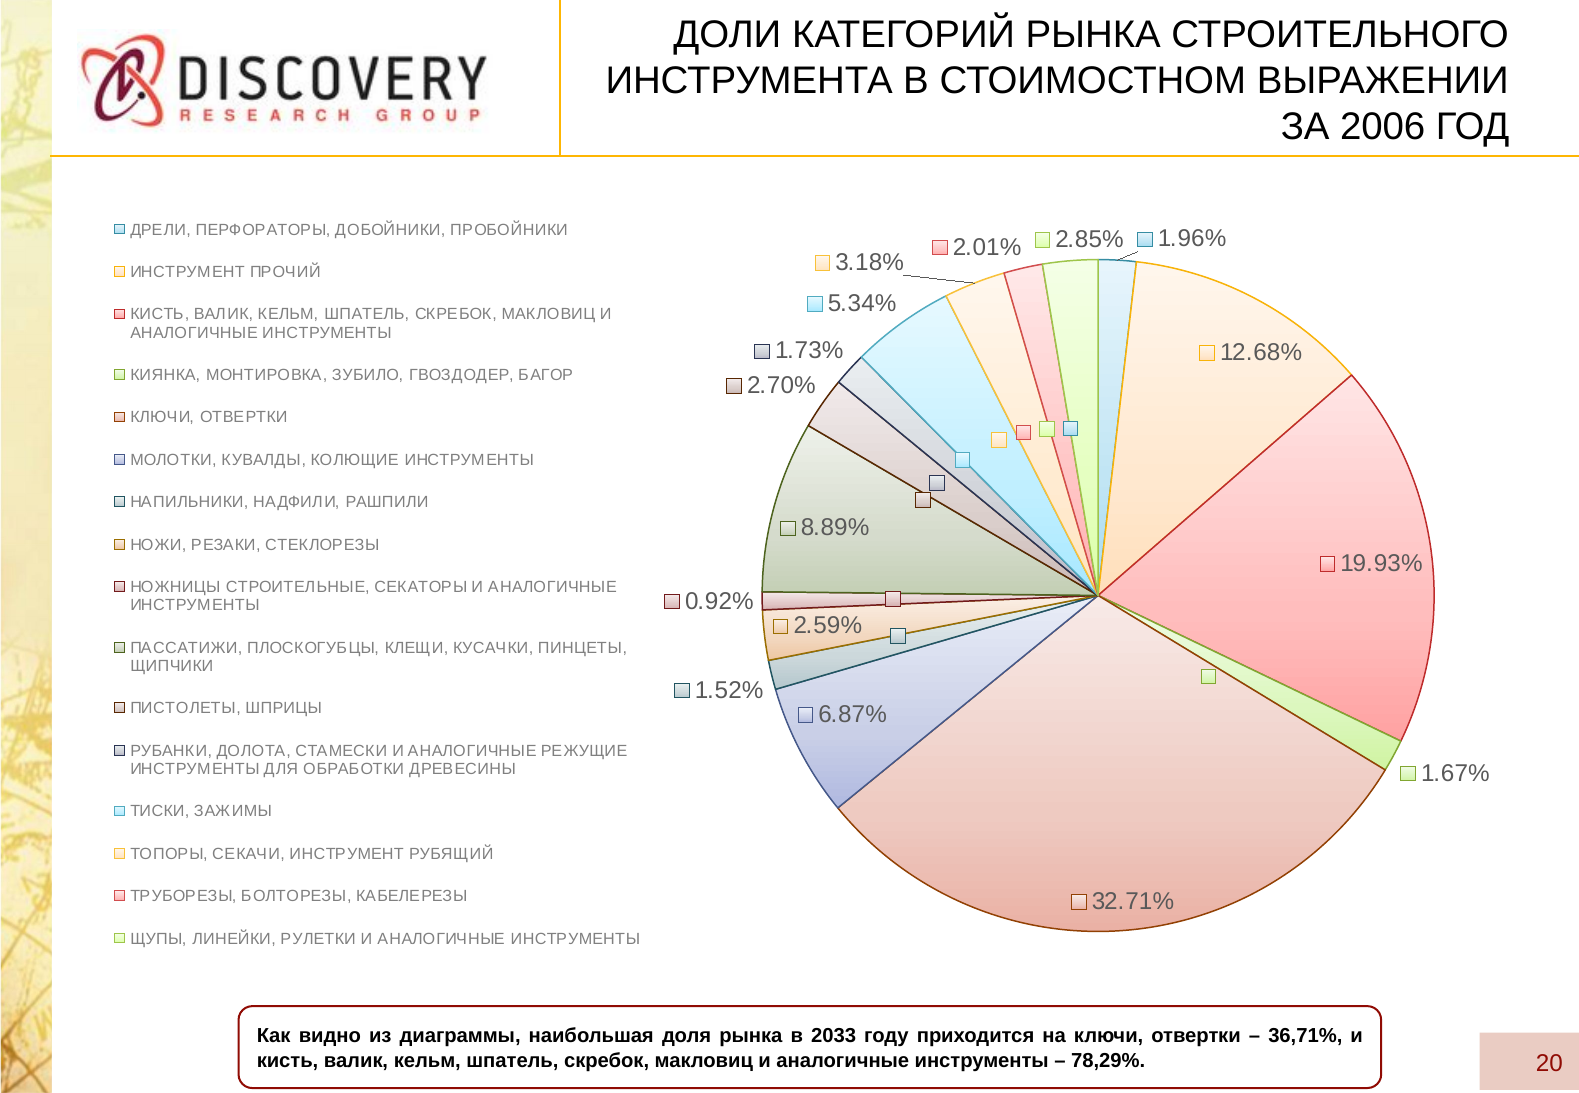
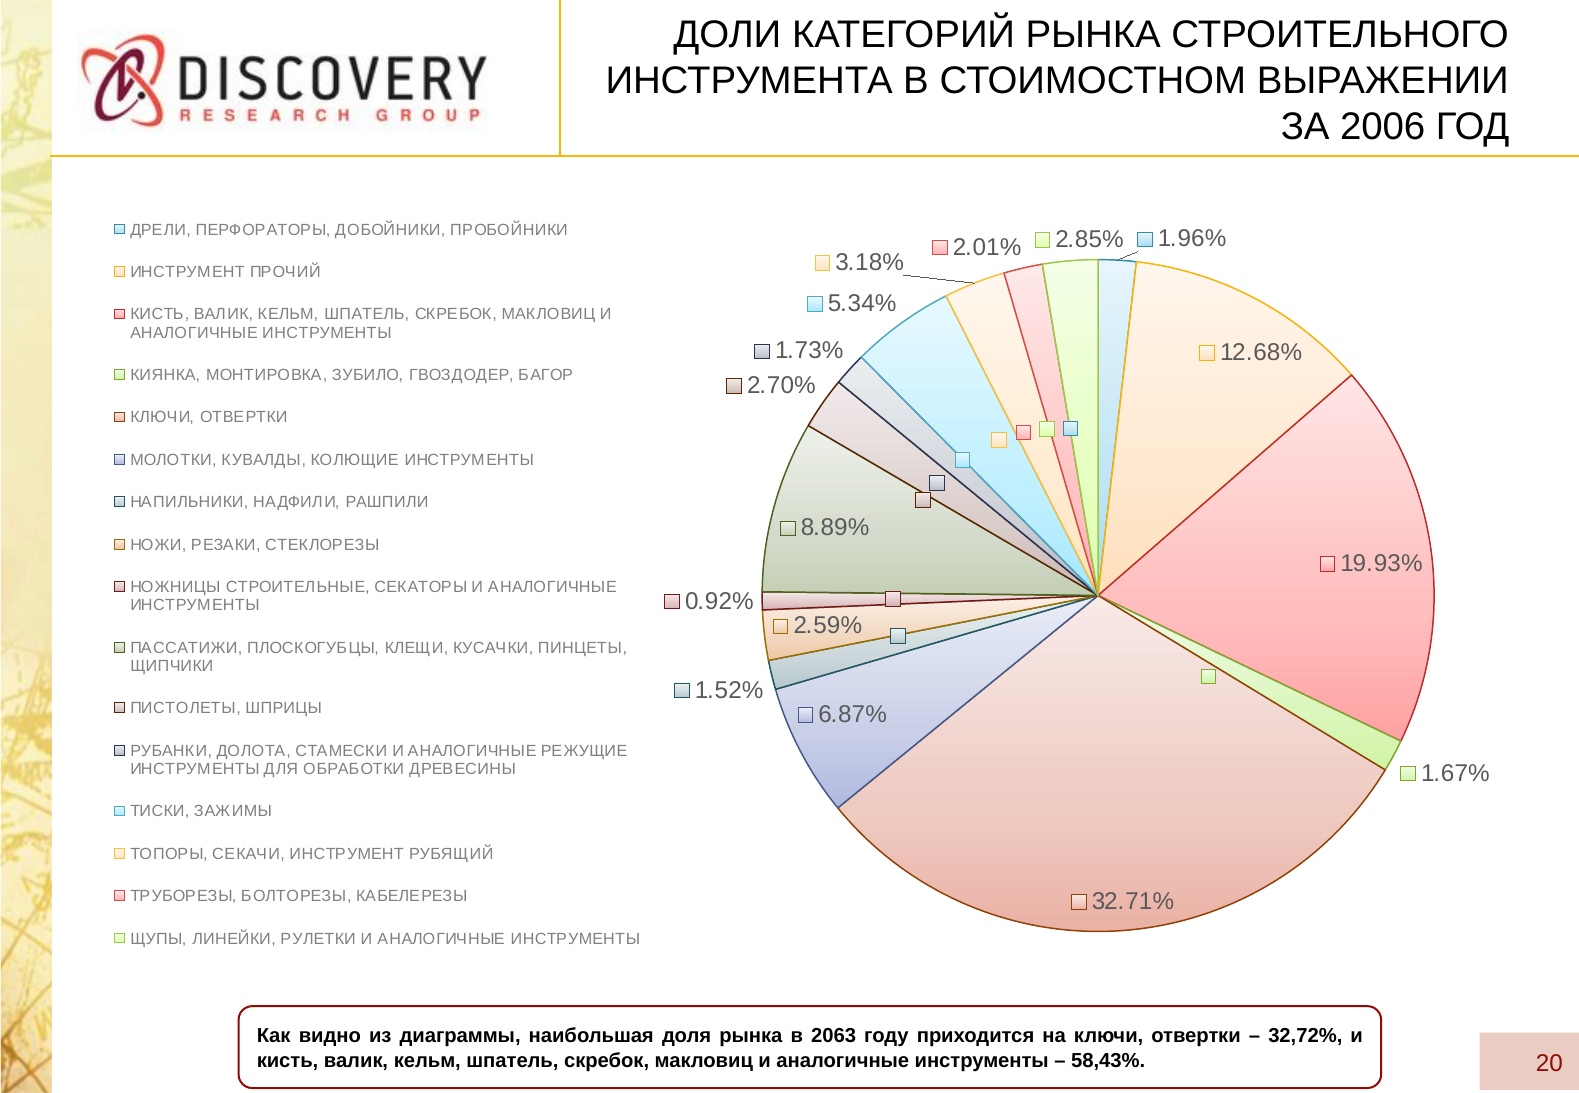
2033: 2033 -> 2063 (834, 1036)
36,71%: 36,71% -> 32,72% (1305, 1036)
78,29%: 78,29% -> 58,43% (1108, 1061)
